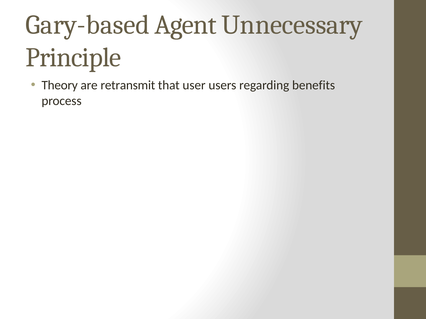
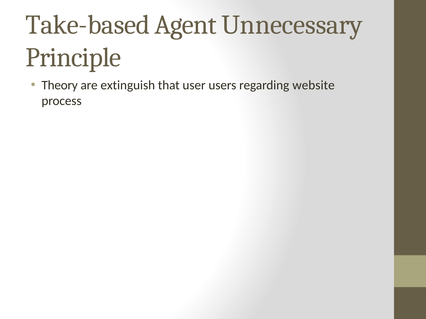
Gary-based: Gary-based -> Take-based (88, 25)
retransmit: retransmit -> extinguish (128, 85)
benefits: benefits -> website (314, 85)
